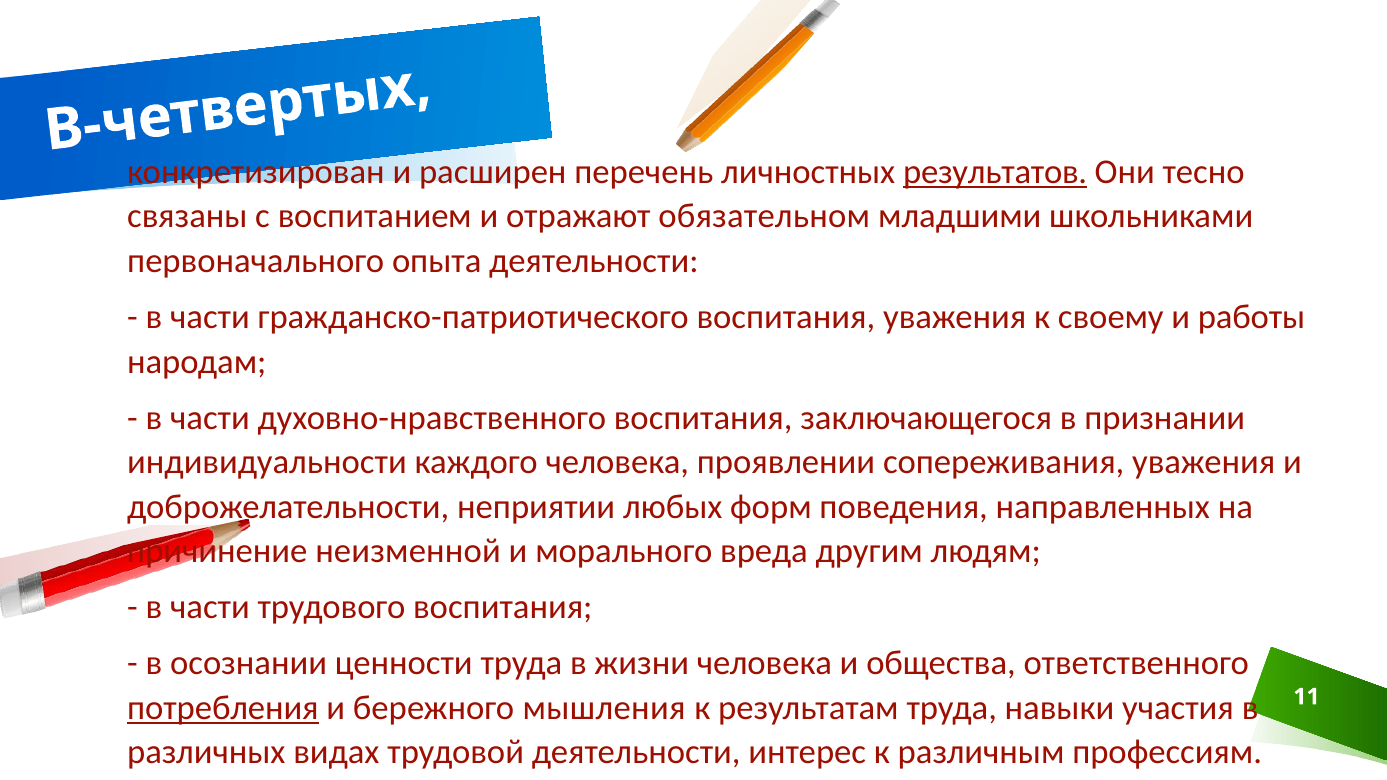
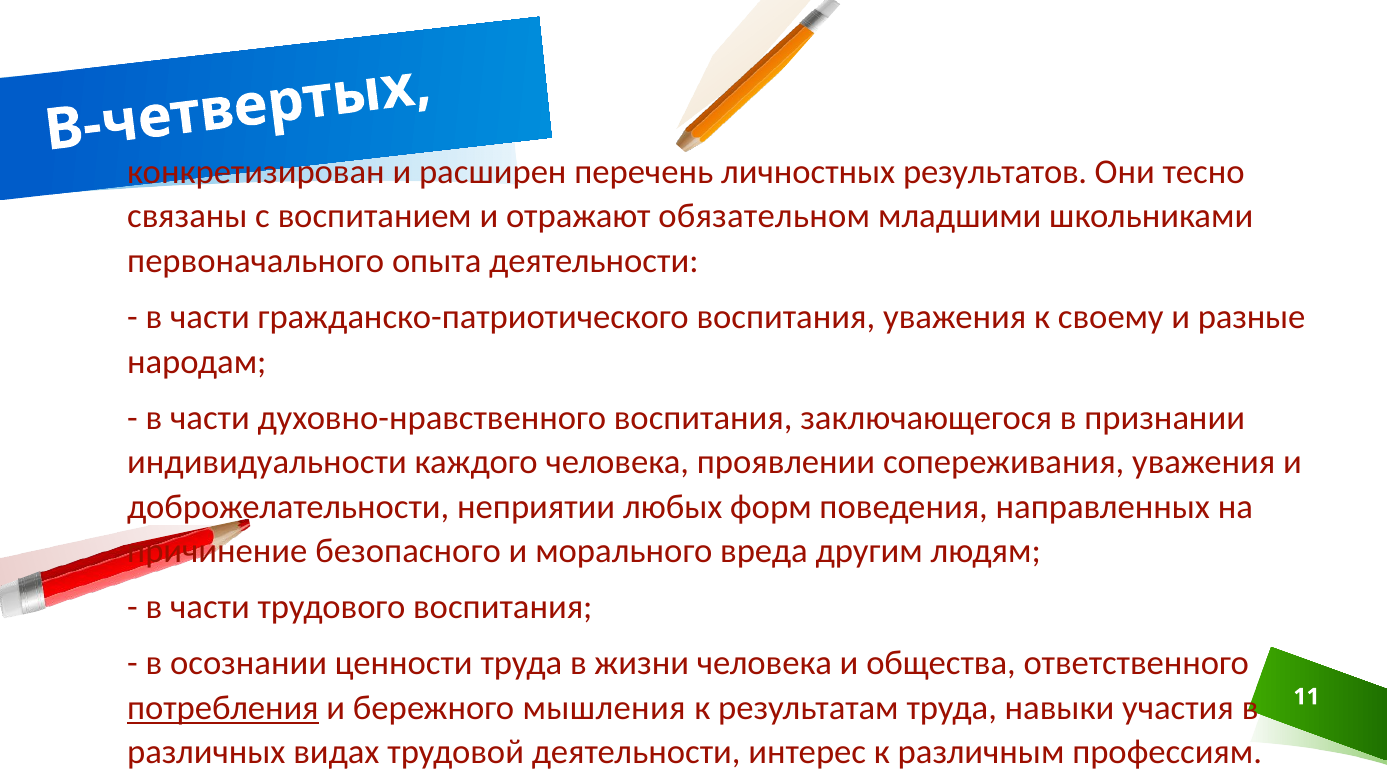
результатов underline: present -> none (995, 172)
работы: работы -> разные (1252, 317)
неизменной: неизменной -> безопасного (408, 551)
